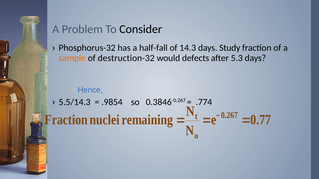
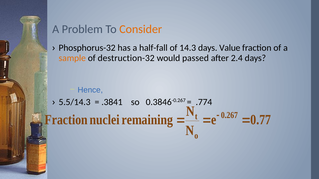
Consider colour: black -> orange (141, 29)
Study: Study -> Value (230, 48)
defects: defects -> passed (195, 58)
5.3: 5.3 -> 2.4 (237, 58)
.9854: .9854 -> .3841 (112, 102)
